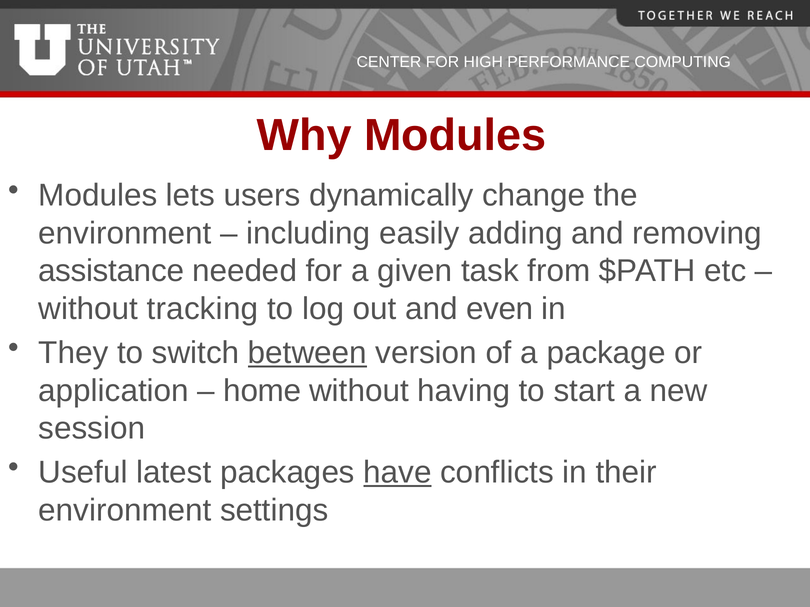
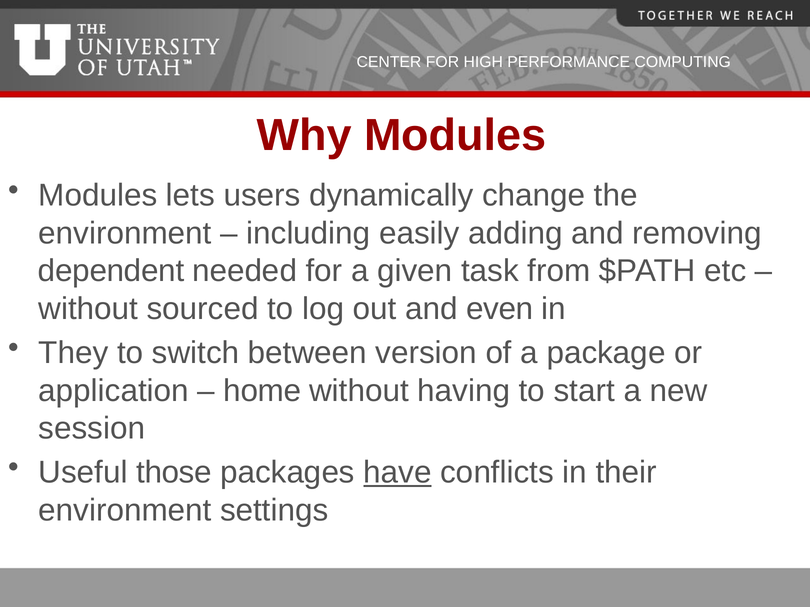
assistance: assistance -> dependent (111, 271)
tracking: tracking -> sourced (203, 309)
between underline: present -> none (307, 353)
latest: latest -> those (174, 473)
